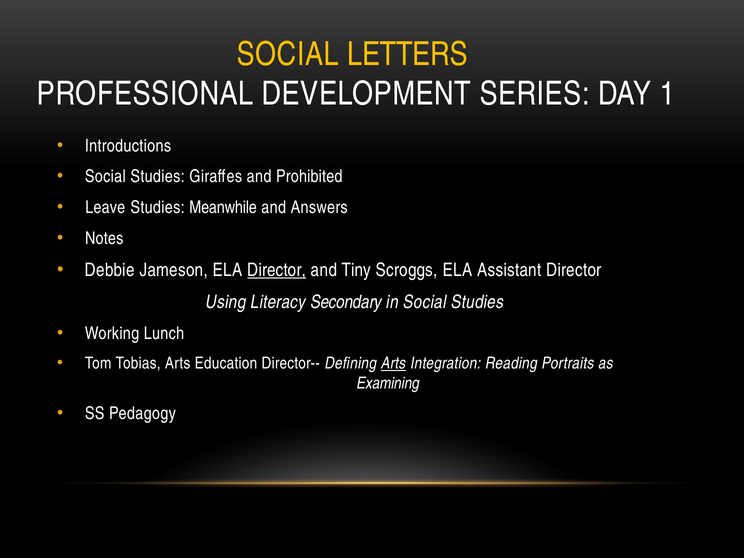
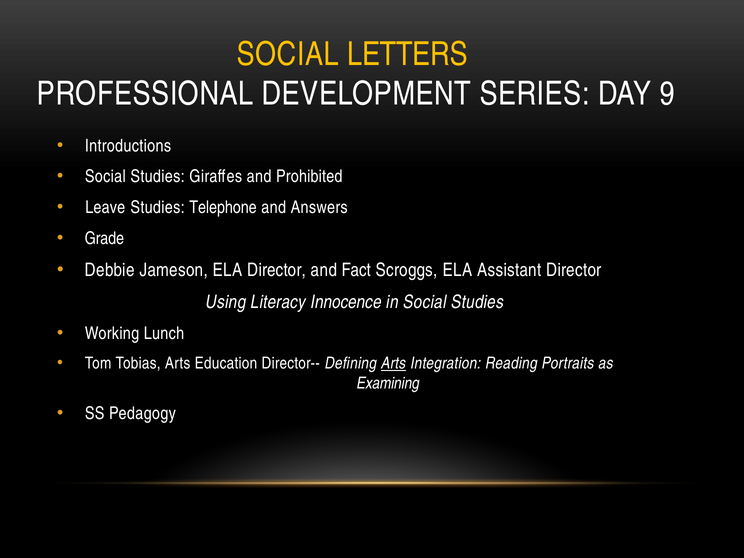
1: 1 -> 9 (667, 94)
Meanwhile: Meanwhile -> Telephone (223, 207)
Notes: Notes -> Grade (104, 238)
Director underline: present -> none (277, 270)
Tiny: Tiny -> Fact (356, 270)
Secondary: Secondary -> Innocence (346, 302)
